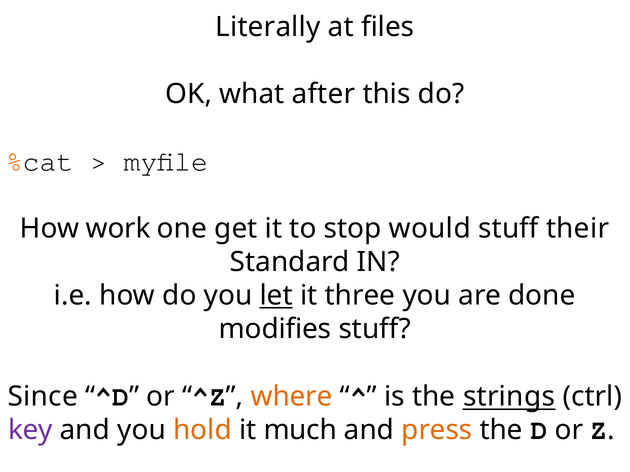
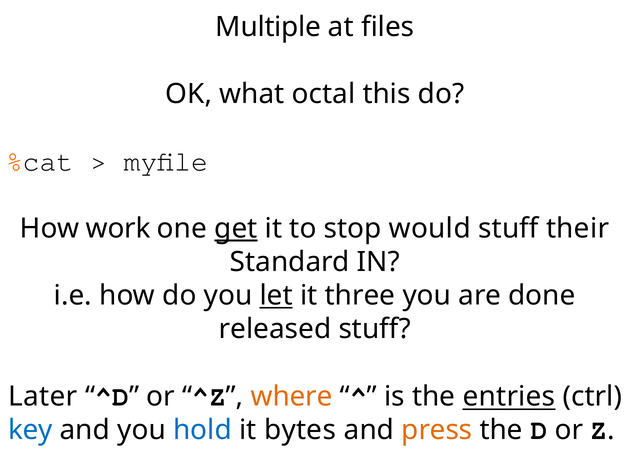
Literally: Literally -> Multiple (268, 27)
after: after -> octal (324, 94)
get underline: none -> present (236, 229)
modifies: modifies -> released (275, 330)
Since: Since -> Later (43, 397)
strings: strings -> entries (509, 397)
key colour: purple -> blue (30, 430)
hold colour: orange -> blue (202, 430)
much: much -> bytes (300, 430)
